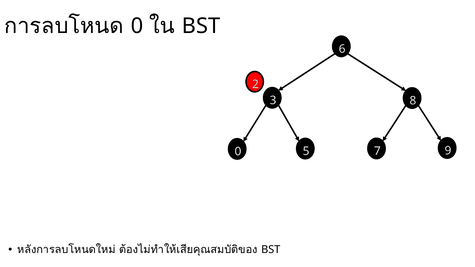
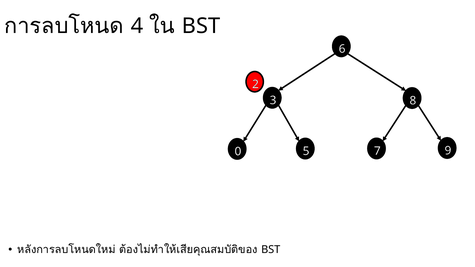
0: 0 -> 4 (137, 26)
